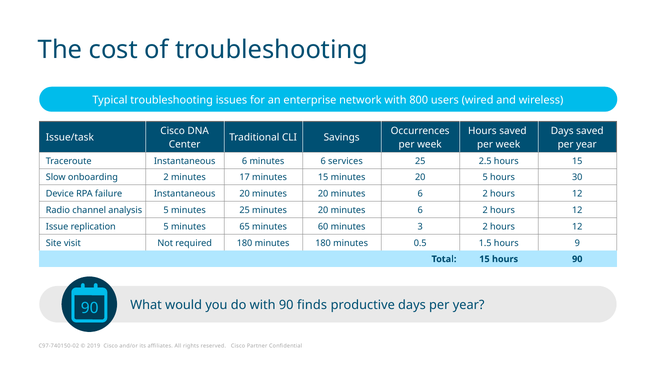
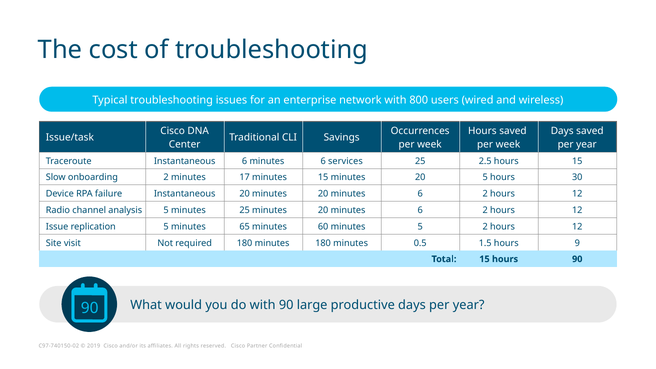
minutes 3: 3 -> 5 (420, 227)
finds: finds -> large (312, 305)
